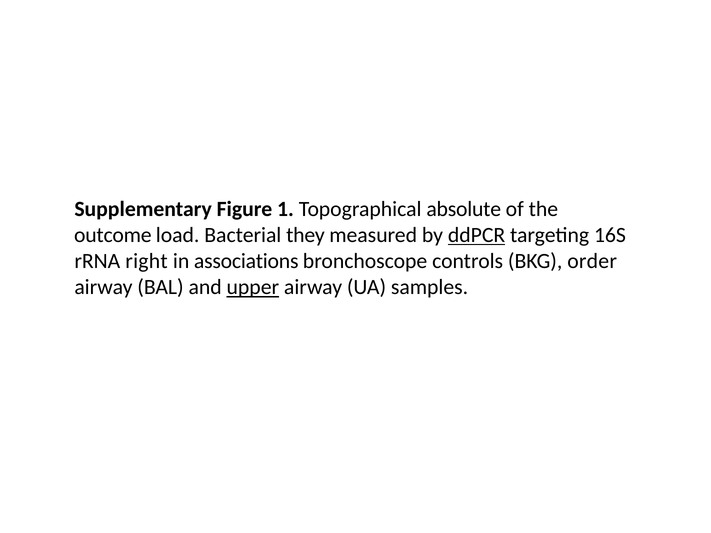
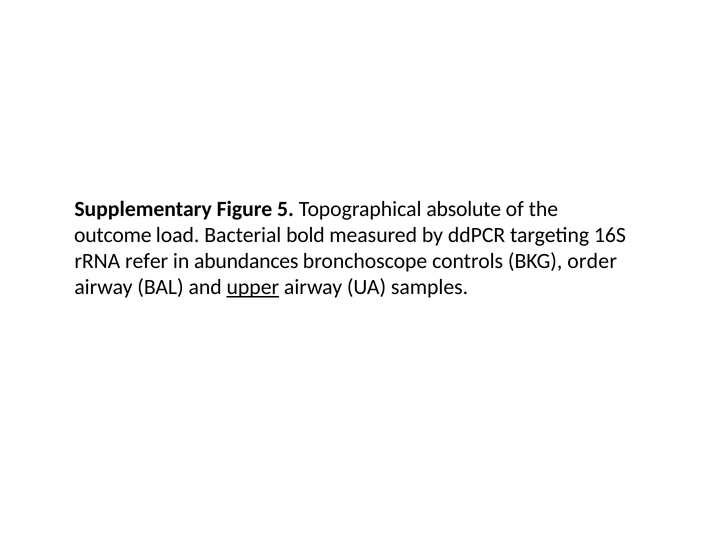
1: 1 -> 5 (285, 209)
they: they -> bold (305, 235)
ddPCR underline: present -> none (477, 235)
right: right -> refer (147, 261)
associations: associations -> abundances (246, 261)
